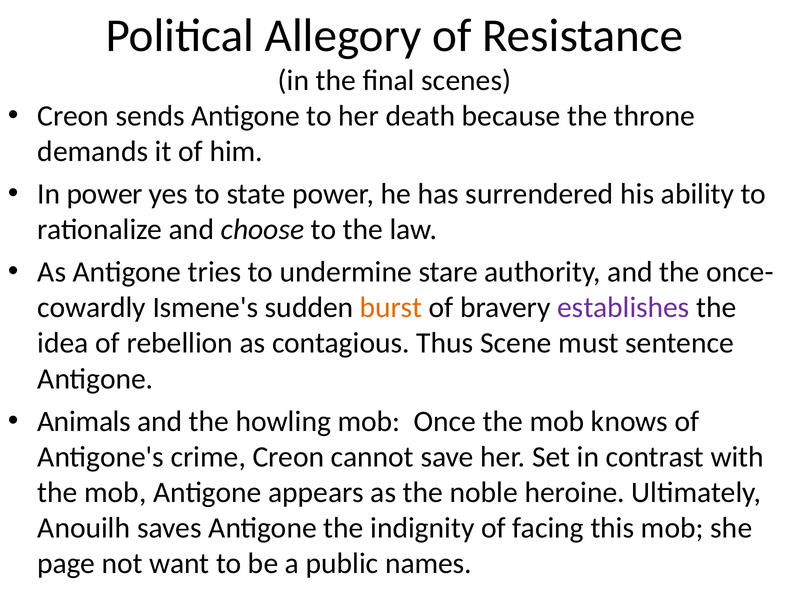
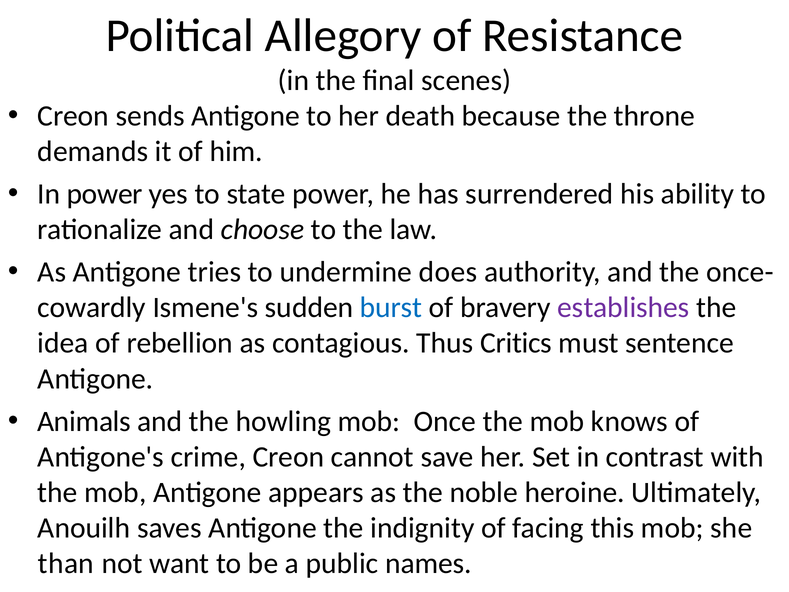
stare: stare -> does (448, 272)
burst colour: orange -> blue (391, 308)
Scene: Scene -> Critics (516, 343)
page: page -> than (66, 563)
